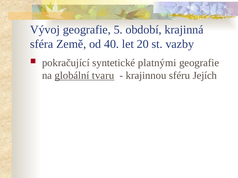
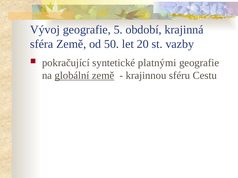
40: 40 -> 50 (112, 44)
globální tvaru: tvaru -> země (103, 76)
Jejích: Jejích -> Cestu (205, 76)
